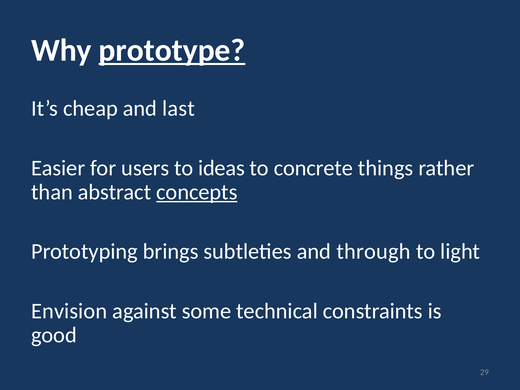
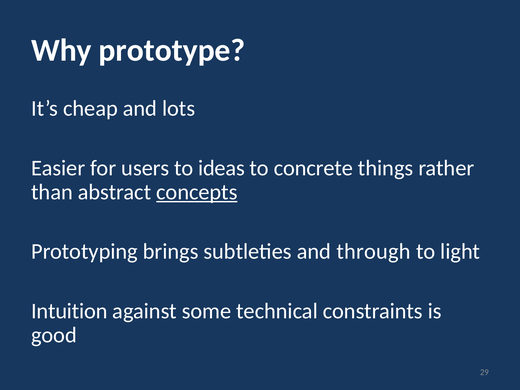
prototype underline: present -> none (172, 50)
last: last -> lots (179, 109)
Envision: Envision -> Intuition (69, 311)
